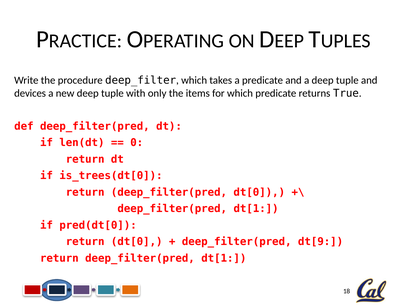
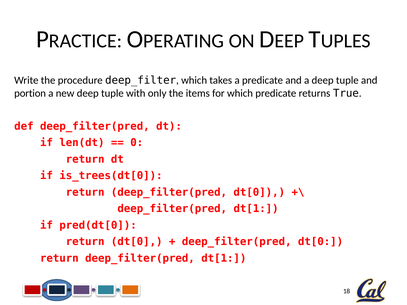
devices: devices -> portion (30, 93)
dt[9: dt[9 -> dt[0 (321, 242)
